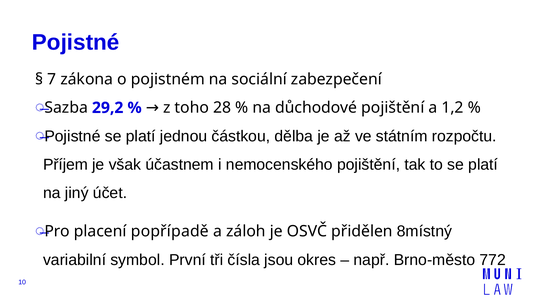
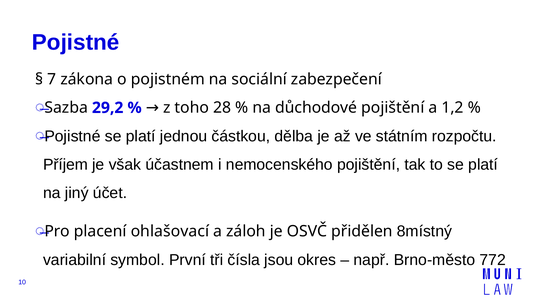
popřípadě: popřípadě -> ohlašovací (170, 232)
